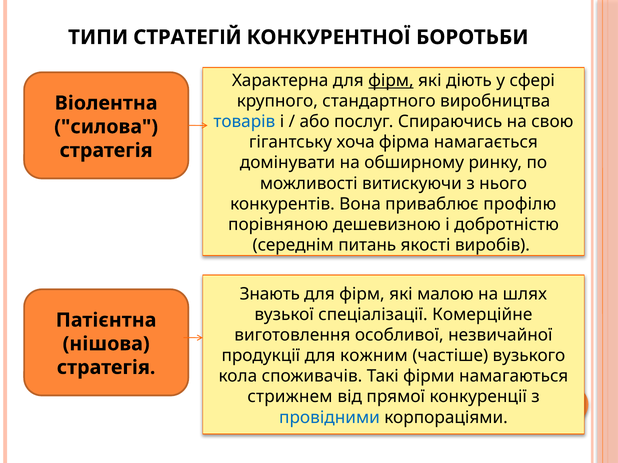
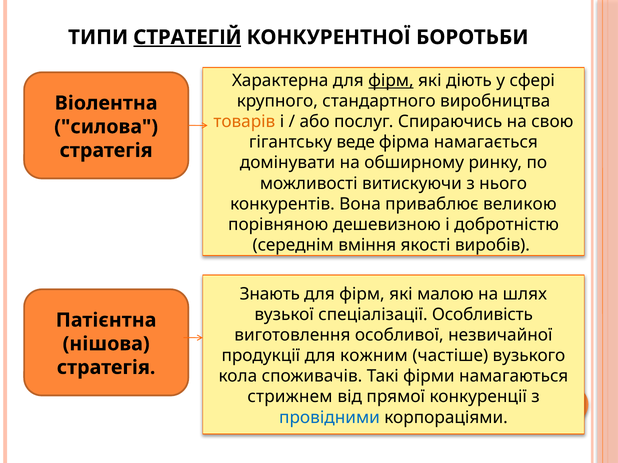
СТРАТЕГІЙ underline: none -> present (187, 37)
товарів colour: blue -> orange (244, 122)
хоча: хоча -> веде (356, 142)
профілю: профілю -> великою (520, 204)
питань: питань -> вміння (367, 245)
Комерційне: Комерційне -> Особливість (482, 315)
